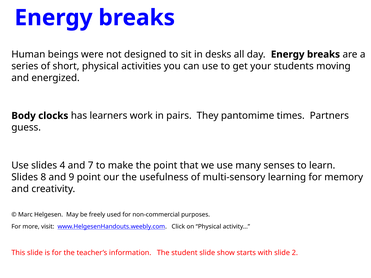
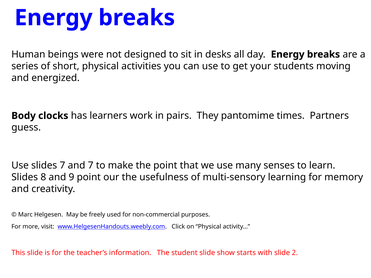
slides 4: 4 -> 7 (62, 165)
